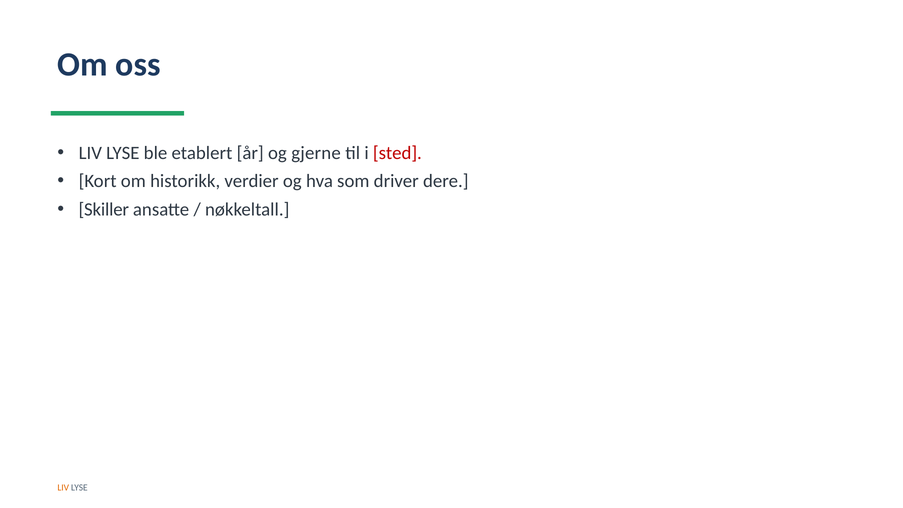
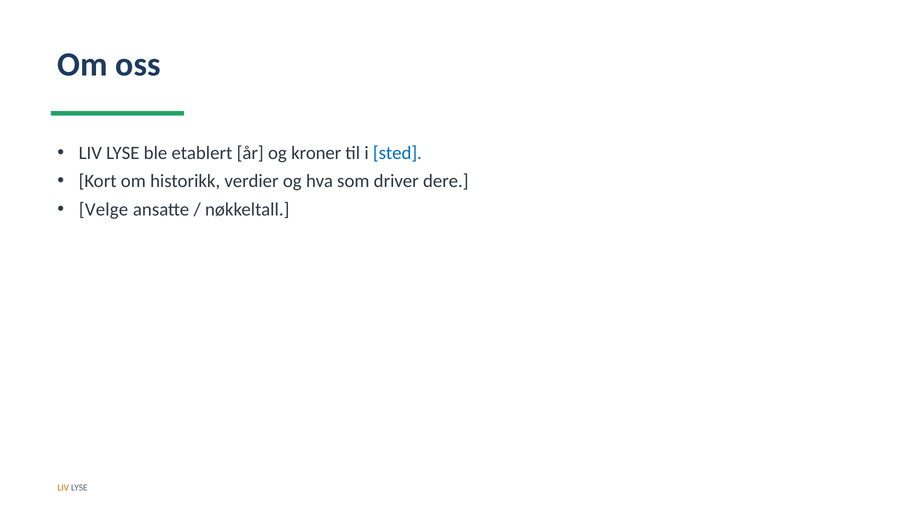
gjerne: gjerne -> kroner (316, 153)
sted colour: red -> blue (397, 153)
Skiller: Skiller -> Velge (104, 209)
